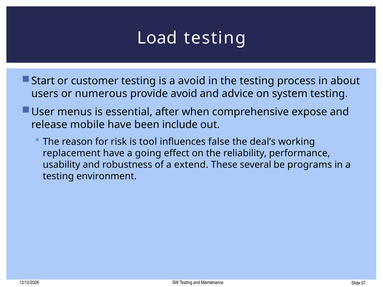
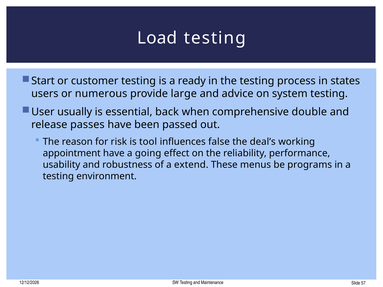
a avoid: avoid -> ready (192, 81)
about: about -> states (345, 81)
provide avoid: avoid -> large (184, 94)
menus: menus -> usually (75, 112)
after: after -> back (167, 112)
expose: expose -> double (309, 112)
mobile: mobile -> passes (87, 125)
include: include -> passed (180, 125)
replacement: replacement -> appointment (72, 153)
several: several -> menus (256, 165)
